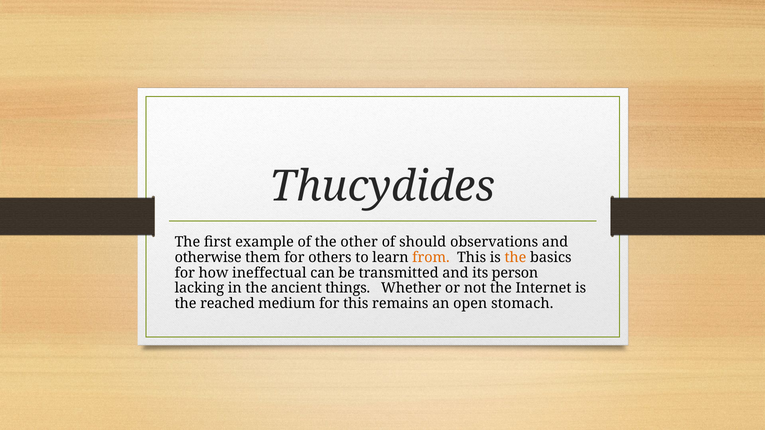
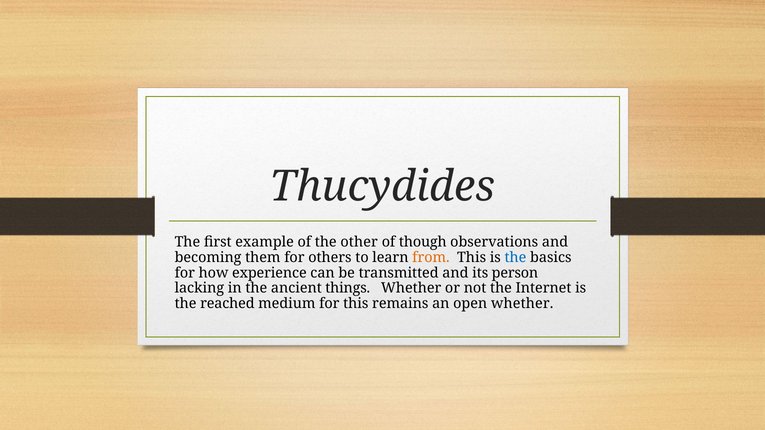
should: should -> though (423, 242)
otherwise: otherwise -> becoming (208, 257)
the colour: orange -> blue (515, 257)
ineffectual: ineffectual -> experience (269, 273)
open stomach: stomach -> whether (522, 304)
